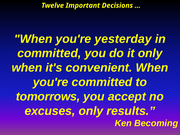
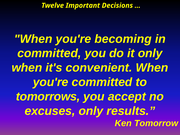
yesterday: yesterday -> becoming (123, 39)
Becoming: Becoming -> Tomorrow (156, 123)
